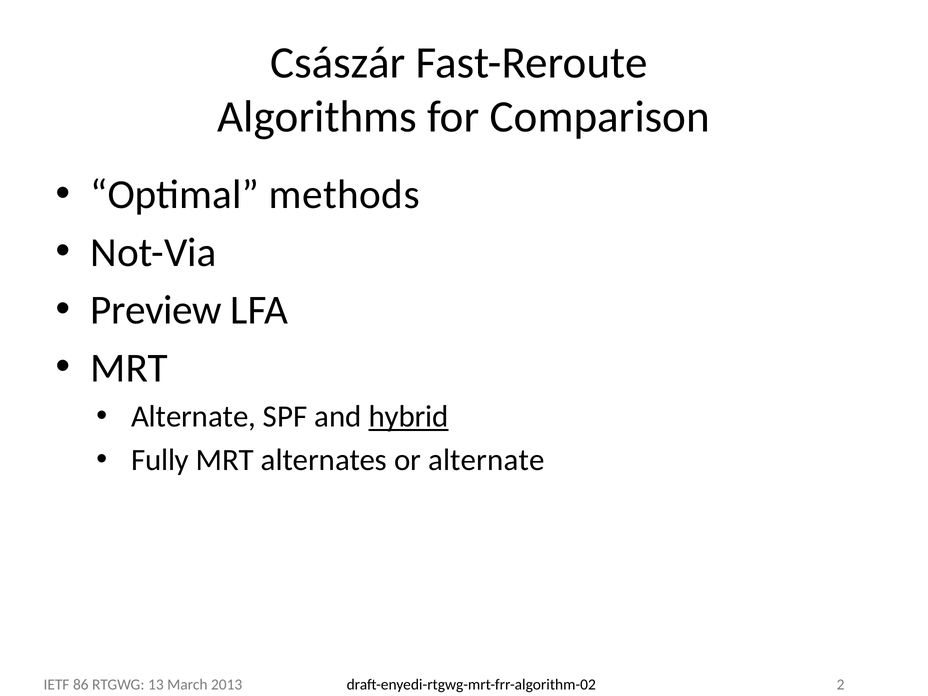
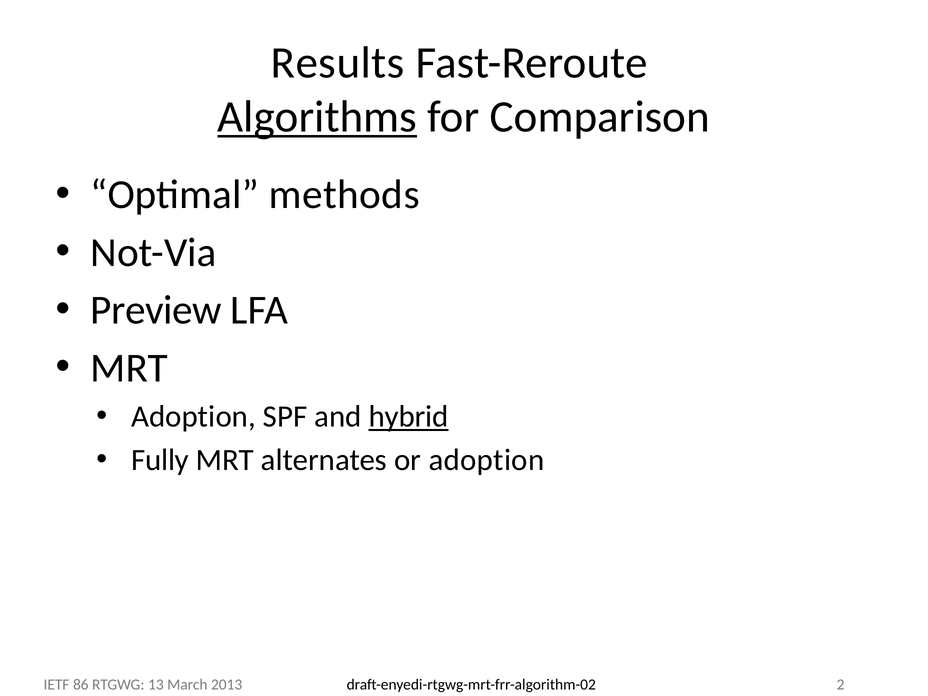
Császár: Császár -> Results (338, 63)
Algorithms underline: none -> present (317, 117)
Alternate: Alternate -> Adoption (193, 417)
or alternate: alternate -> adoption (486, 460)
